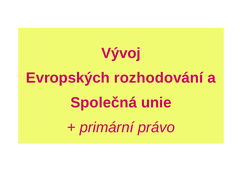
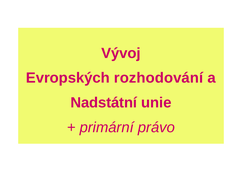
Společná: Společná -> Nadstátní (104, 103)
